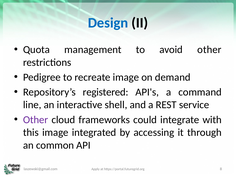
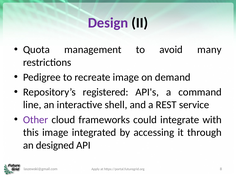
Design colour: blue -> purple (108, 23)
avoid other: other -> many (209, 50)
common: common -> designed (55, 145)
